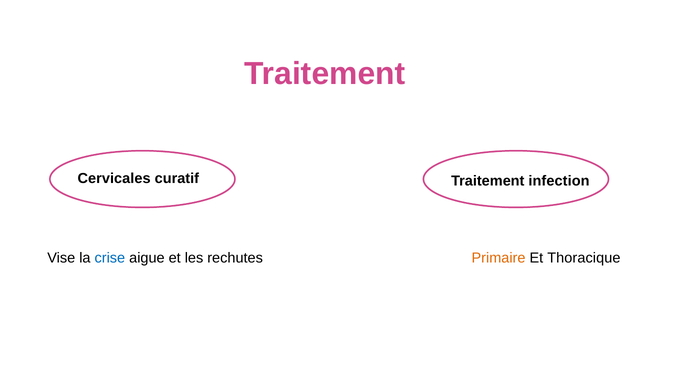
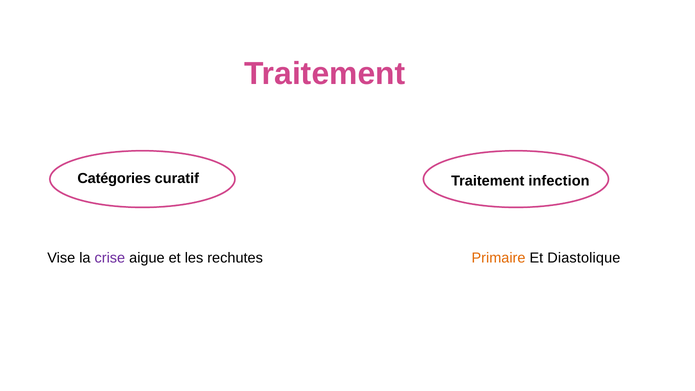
Cervicales: Cervicales -> Catégories (114, 178)
crise colour: blue -> purple (110, 258)
Thoracique: Thoracique -> Diastolique (584, 258)
